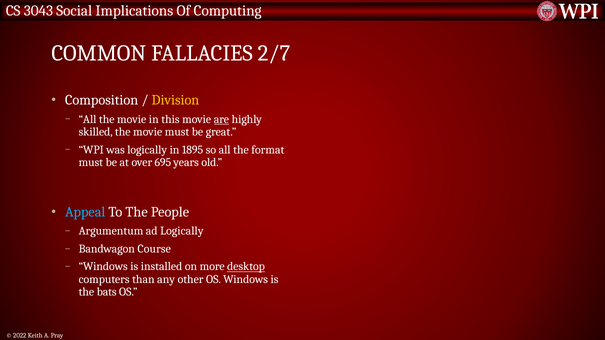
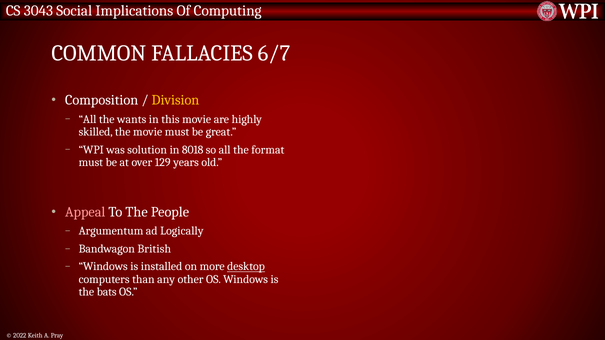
2/7: 2/7 -> 6/7 (274, 53)
All the movie: movie -> wants (132, 119)
are underline: present -> none (221, 119)
was logically: logically -> solution (147, 150)
1895: 1895 -> 8018 (193, 150)
695: 695 -> 129 (163, 162)
Appeal colour: light blue -> pink (85, 212)
Course: Course -> British (154, 249)
